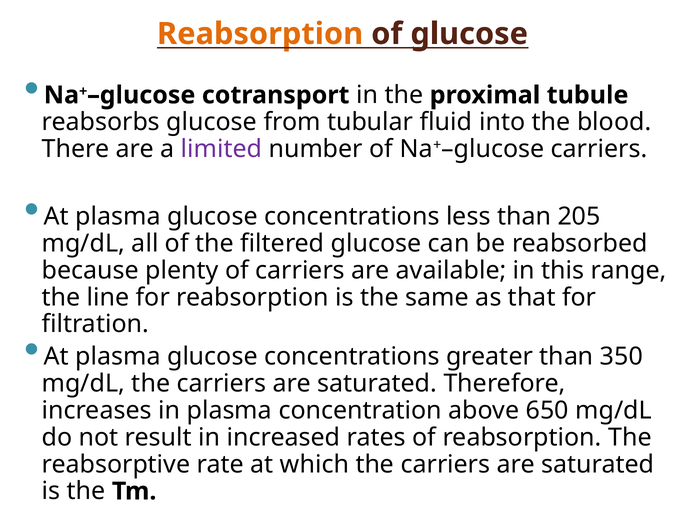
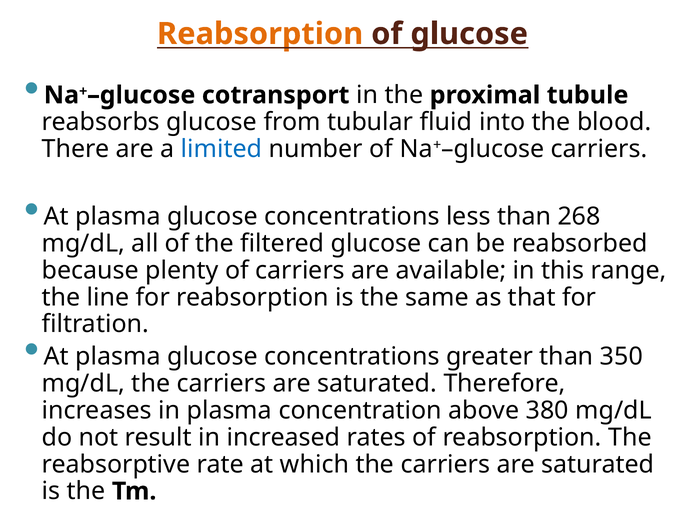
limited colour: purple -> blue (221, 149)
205: 205 -> 268 (579, 217)
650: 650 -> 380 (547, 411)
